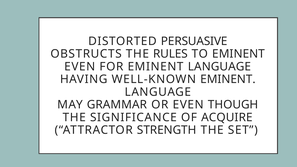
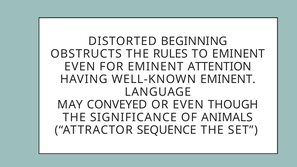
PERSUASIVE: PERSUASIVE -> BEGINNING (194, 41)
FOR EMINENT LANGUAGE: LANGUAGE -> ATTENTION (220, 67)
GRAMMAR: GRAMMAR -> CONVEYED (117, 105)
ACQUIRE: ACQUIRE -> ANIMALS (227, 117)
STRENGTH: STRENGTH -> SEQUENCE (167, 130)
